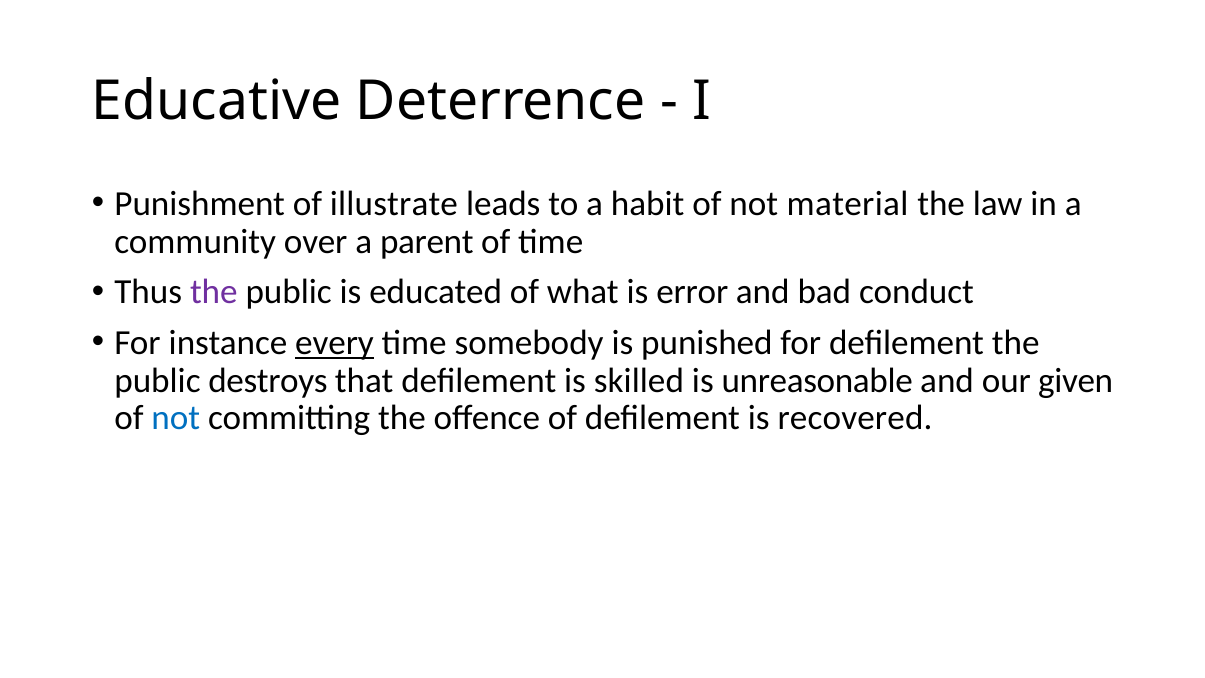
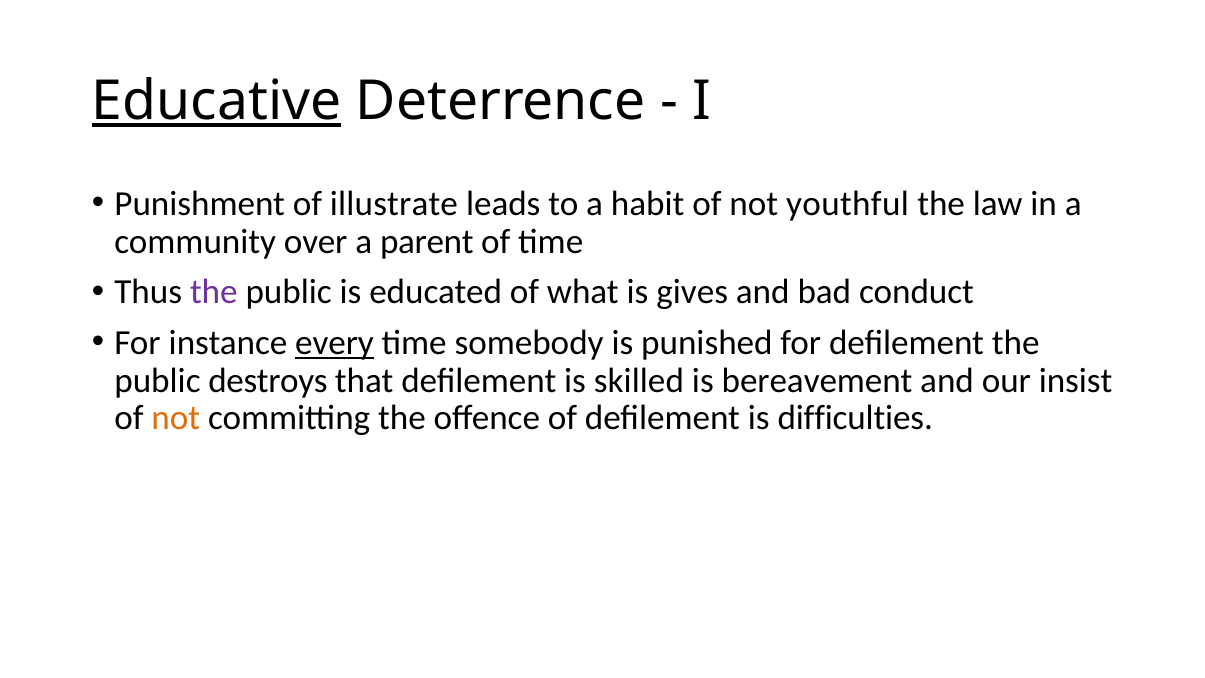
Educative underline: none -> present (217, 101)
material: material -> youthful (848, 204)
error: error -> gives (692, 292)
unreasonable: unreasonable -> bereavement (817, 380)
given: given -> insist (1076, 380)
not colour: blue -> orange (176, 418)
recovered: recovered -> difficulties (855, 418)
